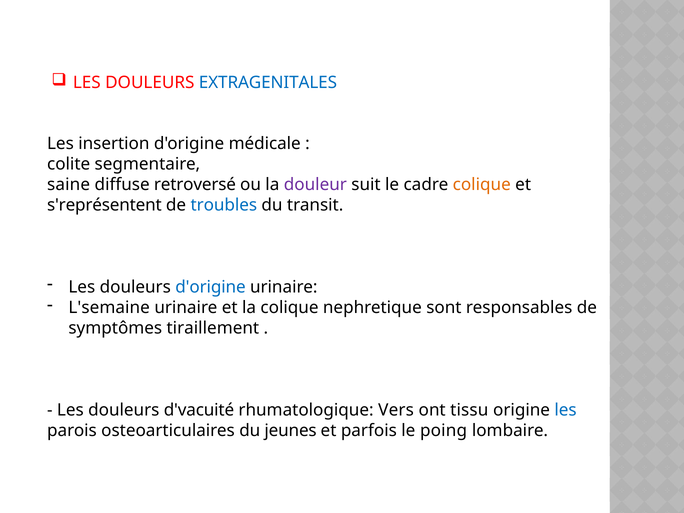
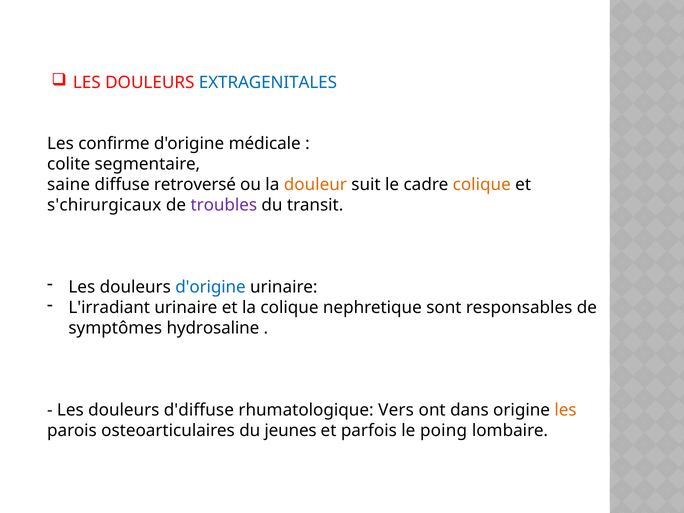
insertion: insertion -> confirme (114, 144)
douleur colour: purple -> orange (315, 185)
s'représentent: s'représentent -> s'chirurgicaux (104, 205)
troubles colour: blue -> purple (224, 205)
L'semaine: L'semaine -> L'irradiant (109, 308)
tiraillement: tiraillement -> hydrosaline (213, 328)
d'vacuité: d'vacuité -> d'diffuse (199, 410)
tissu: tissu -> dans (469, 410)
les colour: blue -> orange (565, 410)
